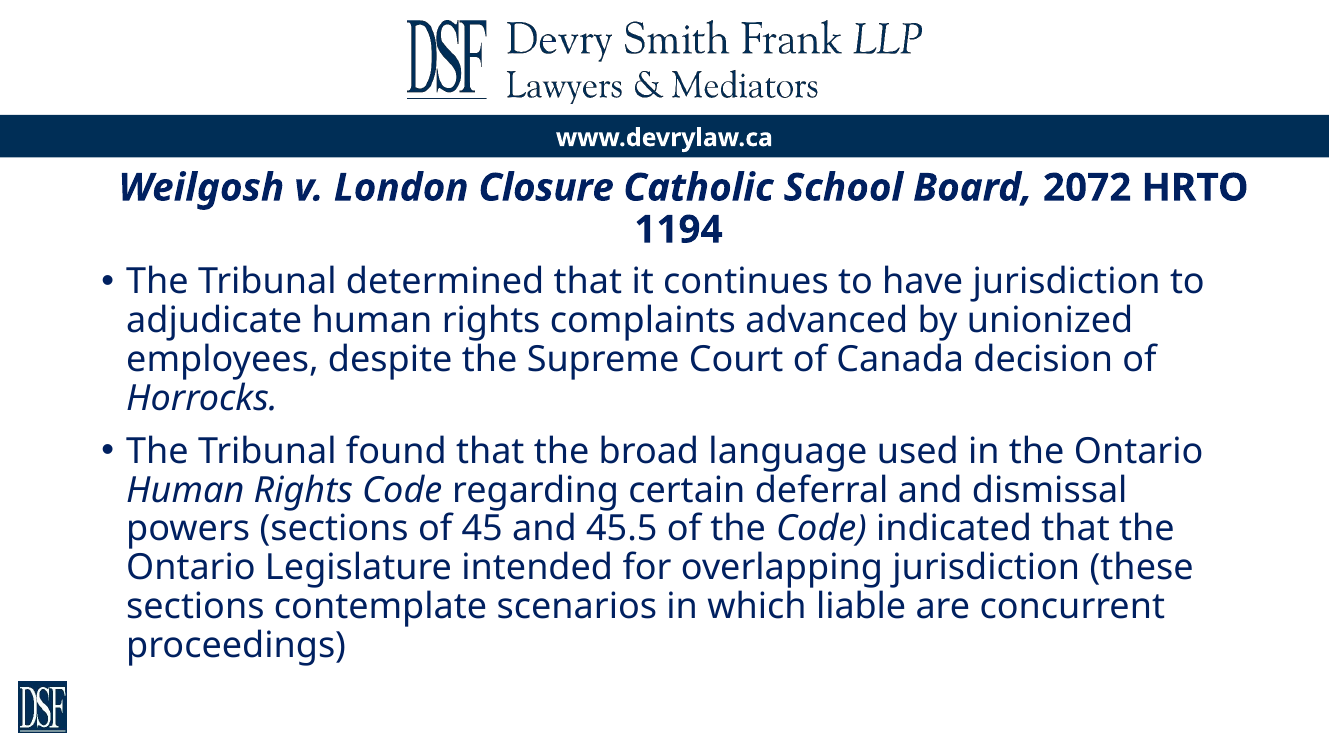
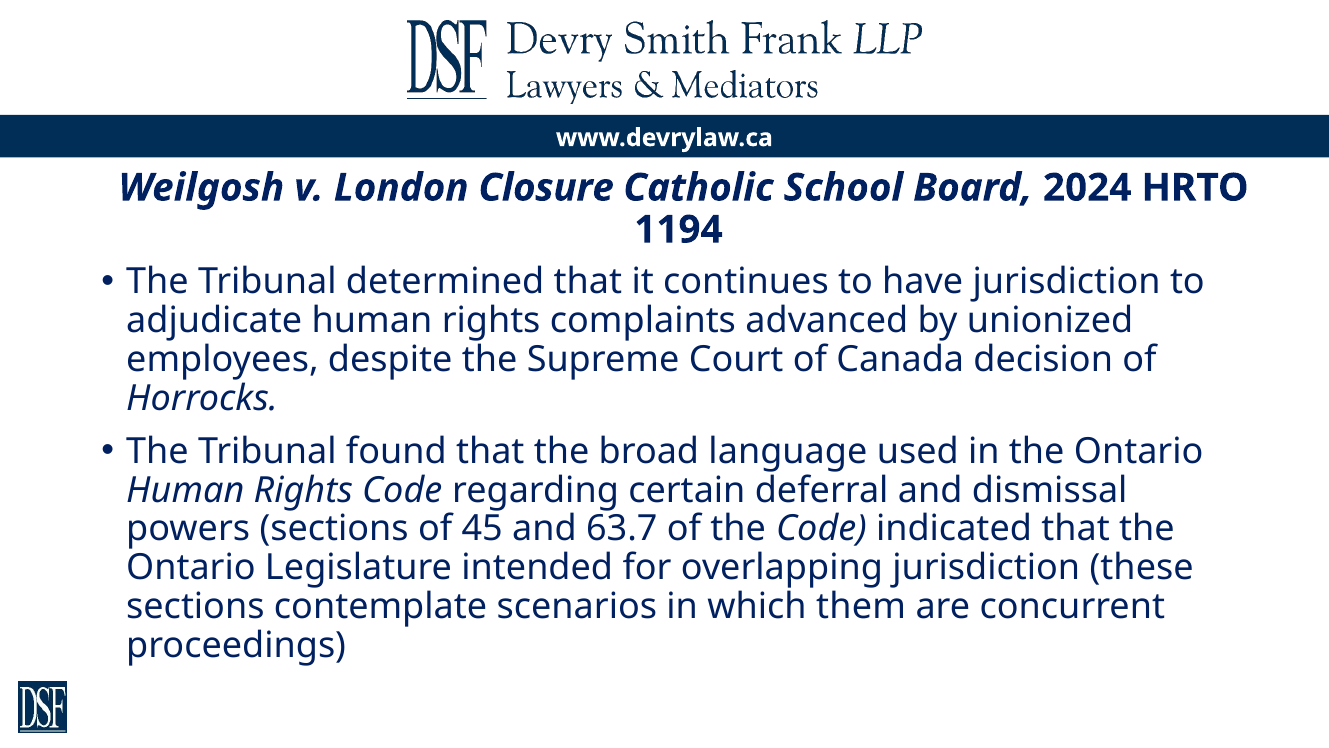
2072: 2072 -> 2024 (1087, 188)
45.5: 45.5 -> 63.7 (622, 529)
liable: liable -> them (861, 606)
